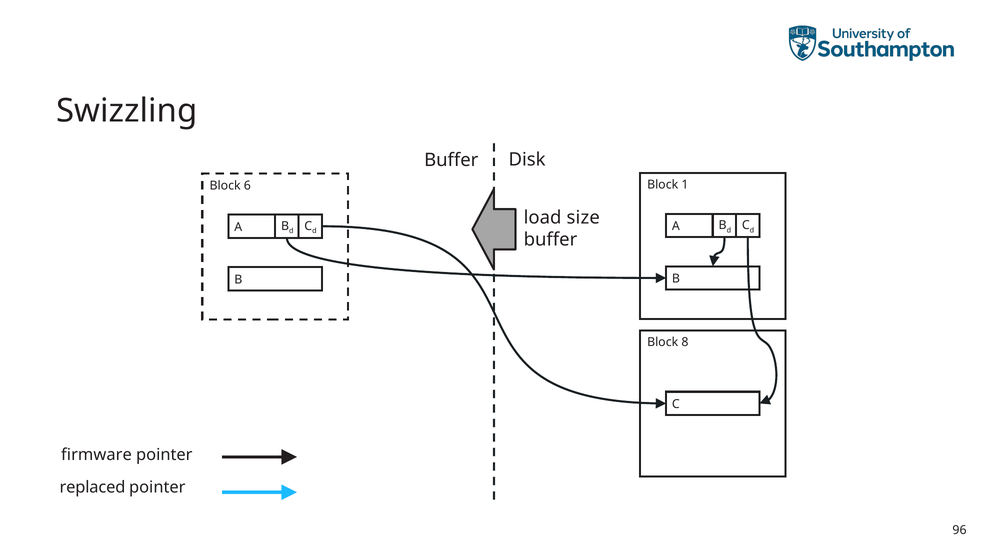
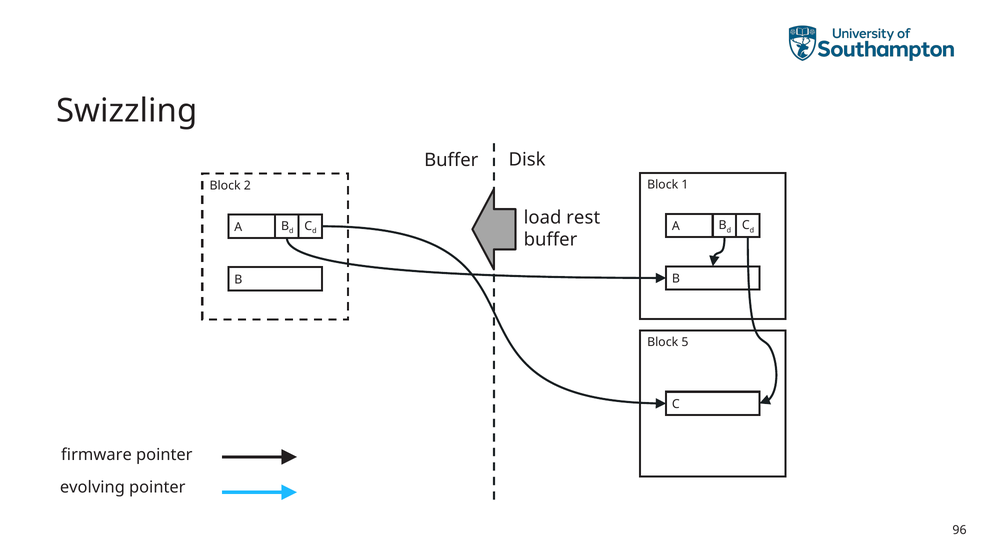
6: 6 -> 2 (247, 186)
size: size -> rest (583, 217)
8: 8 -> 5 (685, 342)
replaced: replaced -> evolving (92, 487)
